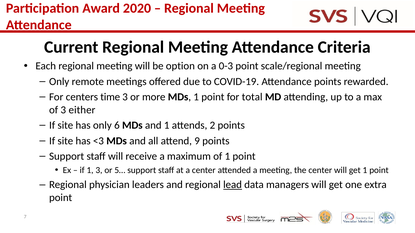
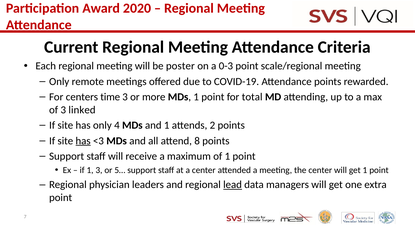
option: option -> poster (180, 66)
either: either -> linked (82, 110)
6: 6 -> 4 (117, 126)
has underline: none -> present (83, 141)
9: 9 -> 8 (197, 141)
